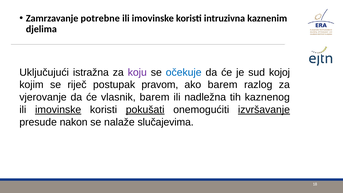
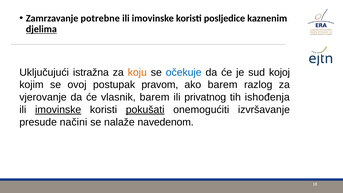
intruzivna: intruzivna -> posljedice (224, 18)
djelima underline: none -> present (41, 29)
koju colour: purple -> orange (137, 72)
riječ: riječ -> ovoj (77, 85)
nadležna: nadležna -> privatnog (205, 97)
kaznenog: kaznenog -> ishođenja (267, 97)
izvršavanje underline: present -> none (264, 110)
nakon: nakon -> načini (74, 122)
slučajevima: slučajevima -> navedenom (166, 122)
